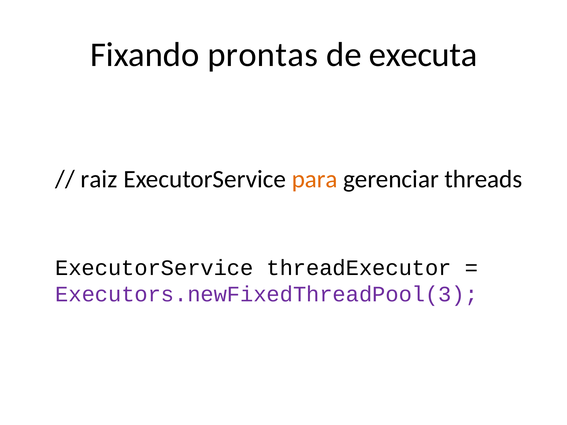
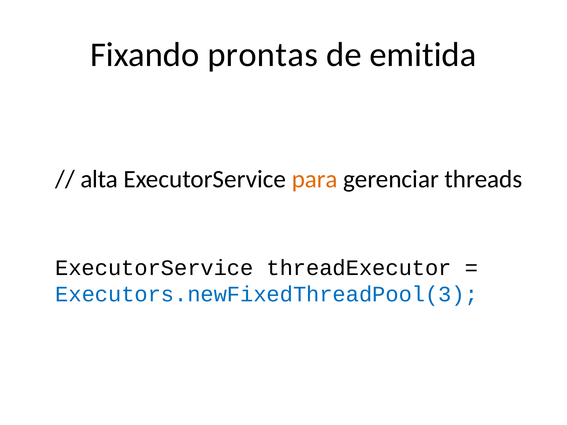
executa: executa -> emitida (423, 55)
raiz: raiz -> alta (99, 179)
Executors.newFixedThreadPool(3 colour: purple -> blue (267, 295)
